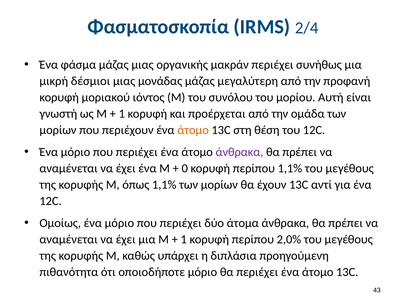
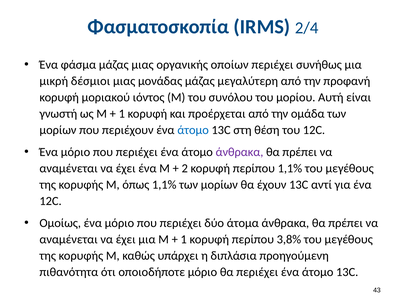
μακράν: μακράν -> οποίων (230, 65)
άτομο colour: orange -> blue (193, 130)
0: 0 -> 2 (185, 168)
2,0%: 2,0% -> 3,8% (289, 239)
